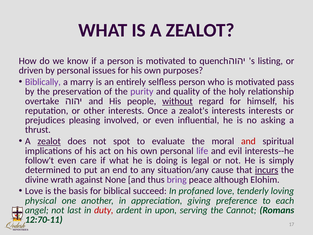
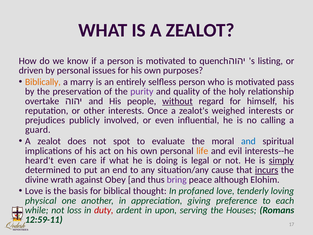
Biblically colour: purple -> orange (43, 82)
zealot's interests: interests -> weighed (228, 111)
pleasing: pleasing -> publicly (84, 120)
asking: asking -> calling (273, 120)
thrust: thrust -> guard (38, 130)
zealot underline: present -> none (49, 141)
and colour: red -> blue (248, 141)
life colour: purple -> orange (202, 151)
follow't: follow't -> heard't (39, 160)
simply underline: none -> present (281, 160)
None: None -> Obey (115, 179)
succeed: succeed -> thought (150, 191)
angel: angel -> while (37, 210)
last: last -> loss (74, 210)
Cannot: Cannot -> Houses (241, 210)
12:70-11: 12:70-11 -> 12:59-11 (44, 220)
